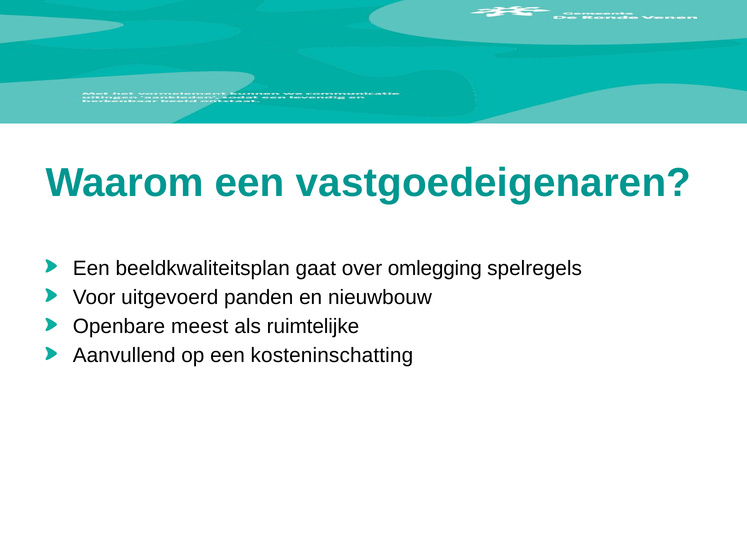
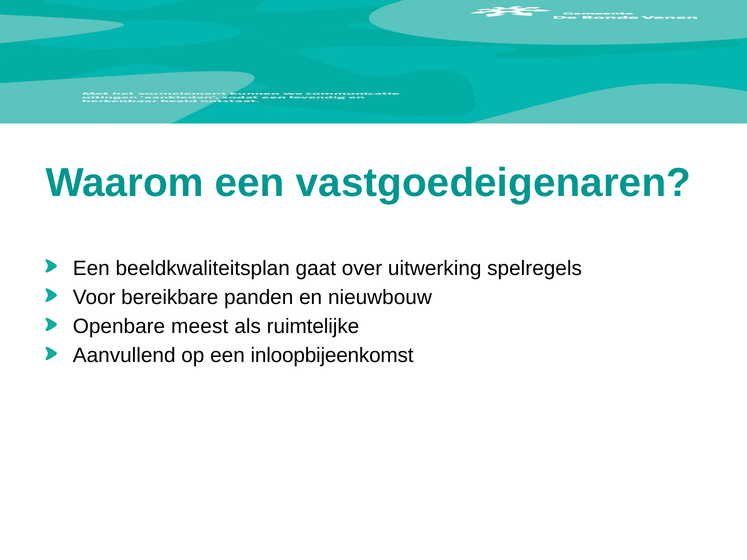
omlegging: omlegging -> uitwerking (435, 268)
uitgevoerd: uitgevoerd -> bereikbare (170, 297)
kosteninschatting: kosteninschatting -> inloopbijeenkomst (332, 356)
